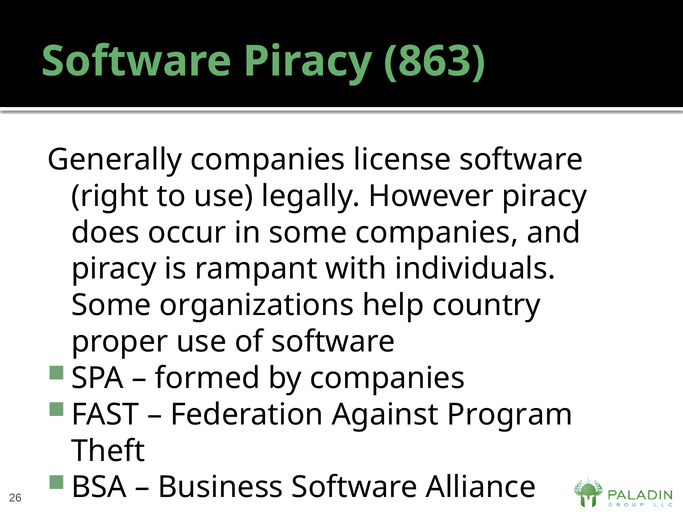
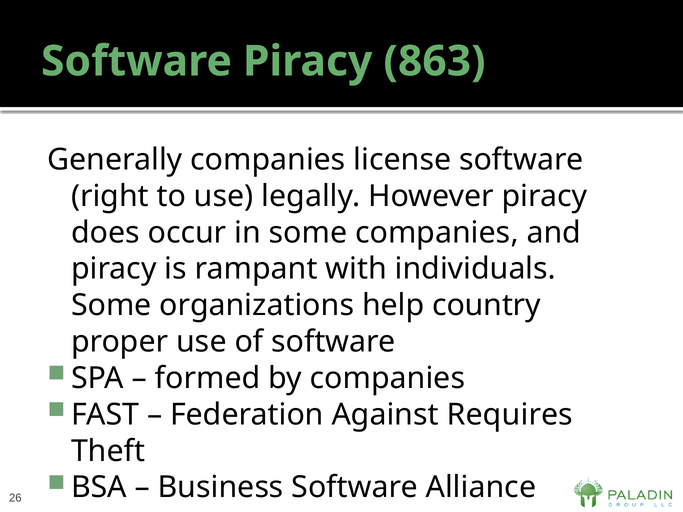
Program: Program -> Requires (510, 415)
